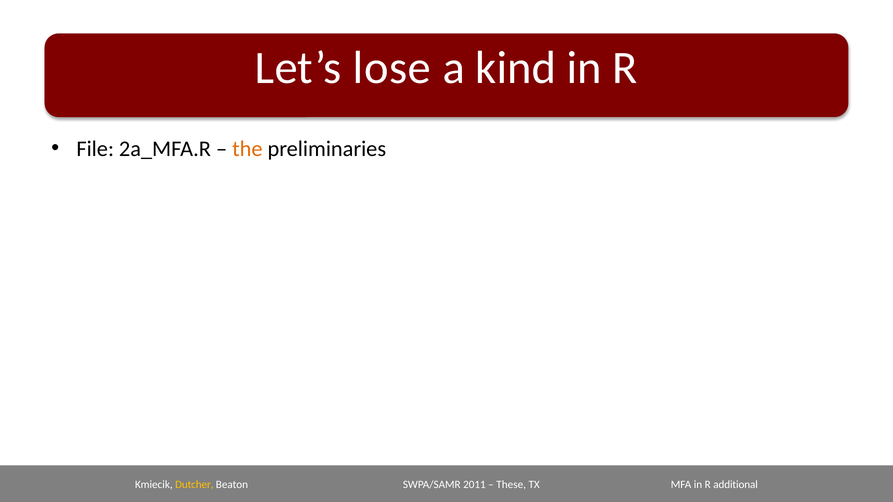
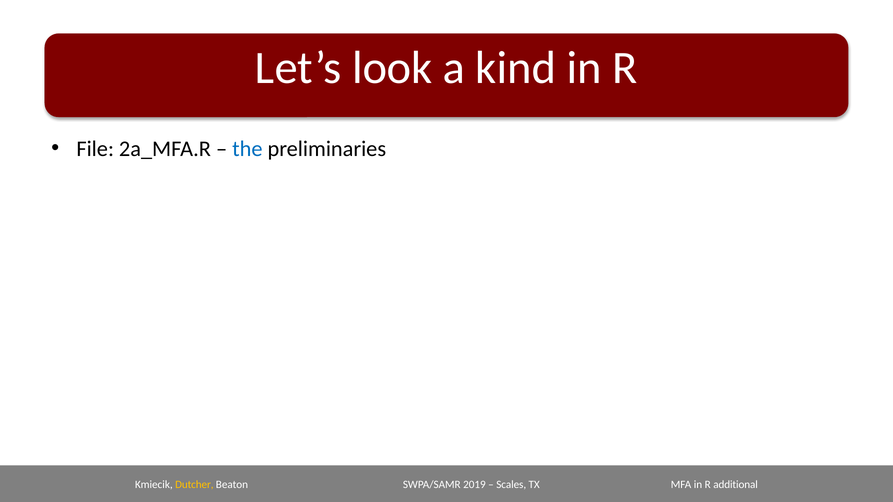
lose: lose -> look (392, 68)
the colour: orange -> blue (247, 149)
2011: 2011 -> 2019 (474, 485)
These: These -> Scales (511, 485)
